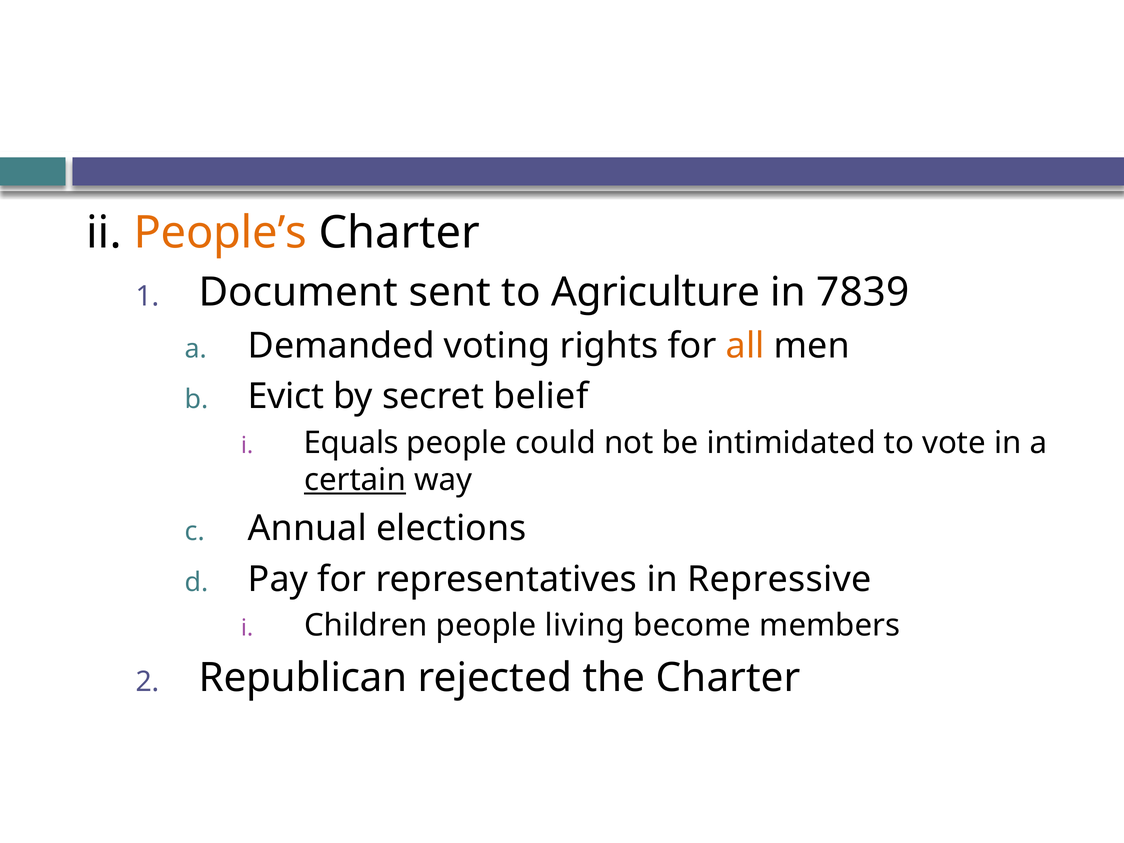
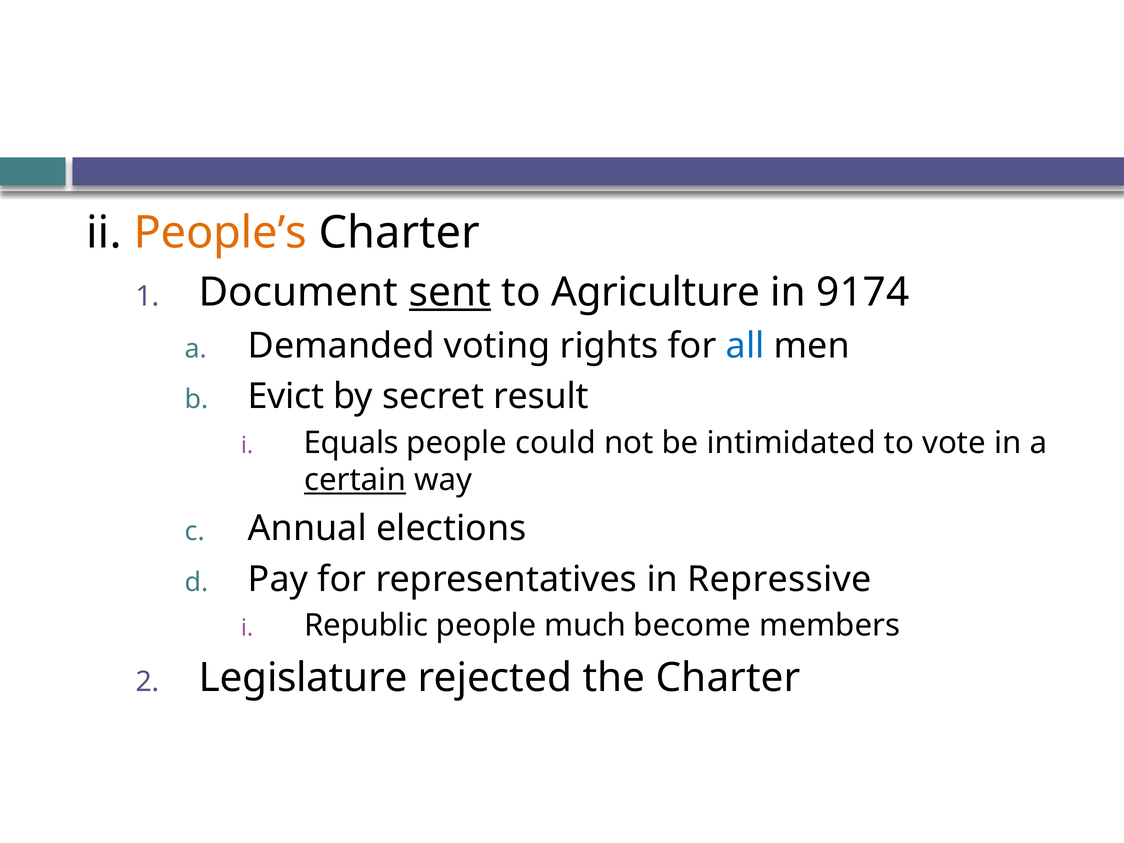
sent underline: none -> present (450, 292)
7839: 7839 -> 9174 (863, 292)
all colour: orange -> blue (745, 346)
belief: belief -> result (541, 397)
Children: Children -> Republic (366, 626)
living: living -> much (585, 626)
Republican: Republican -> Legislature (303, 678)
